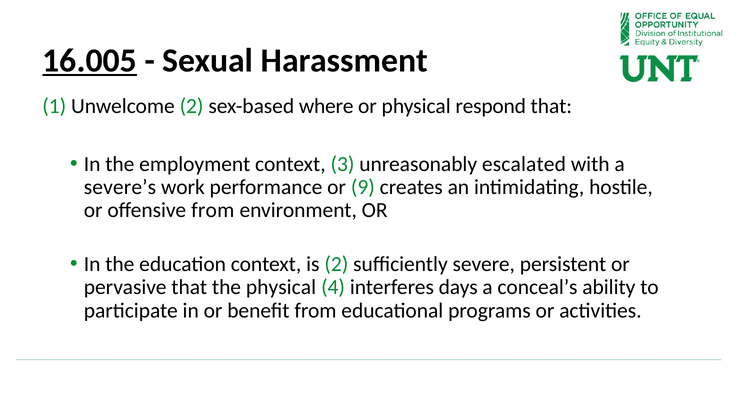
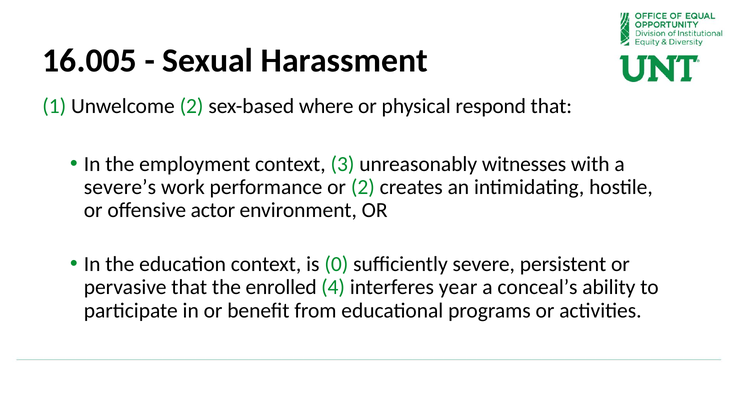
16.005 underline: present -> none (90, 61)
escalated: escalated -> witnesses (524, 164)
or 9: 9 -> 2 (363, 187)
offensive from: from -> actor (213, 211)
is 2: 2 -> 0 (336, 265)
the physical: physical -> enrolled (281, 288)
days: days -> year (458, 288)
